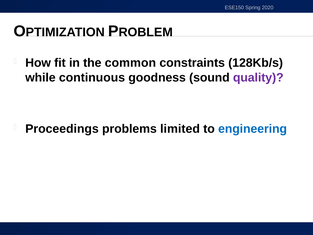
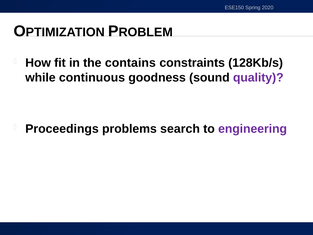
common: common -> contains (130, 63)
limited: limited -> search (180, 129)
engineering colour: blue -> purple (253, 129)
